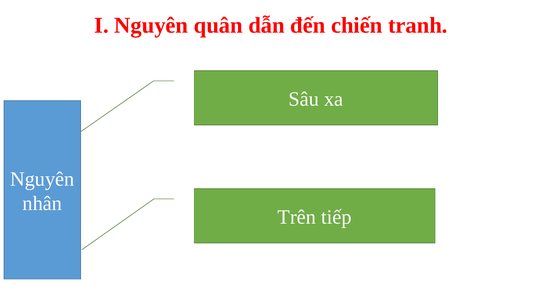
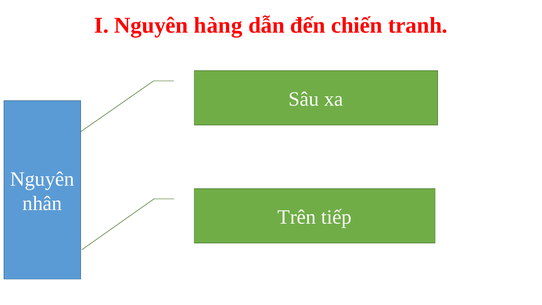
quân: quân -> hàng (218, 25)
